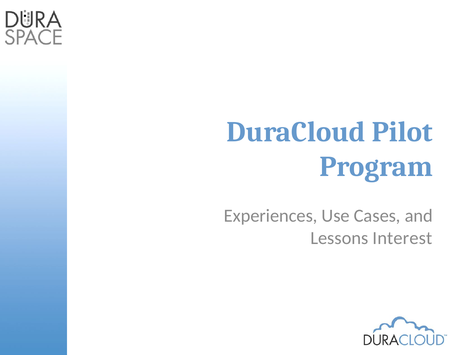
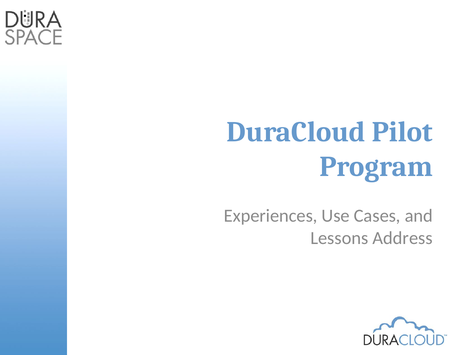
Interest: Interest -> Address (403, 238)
